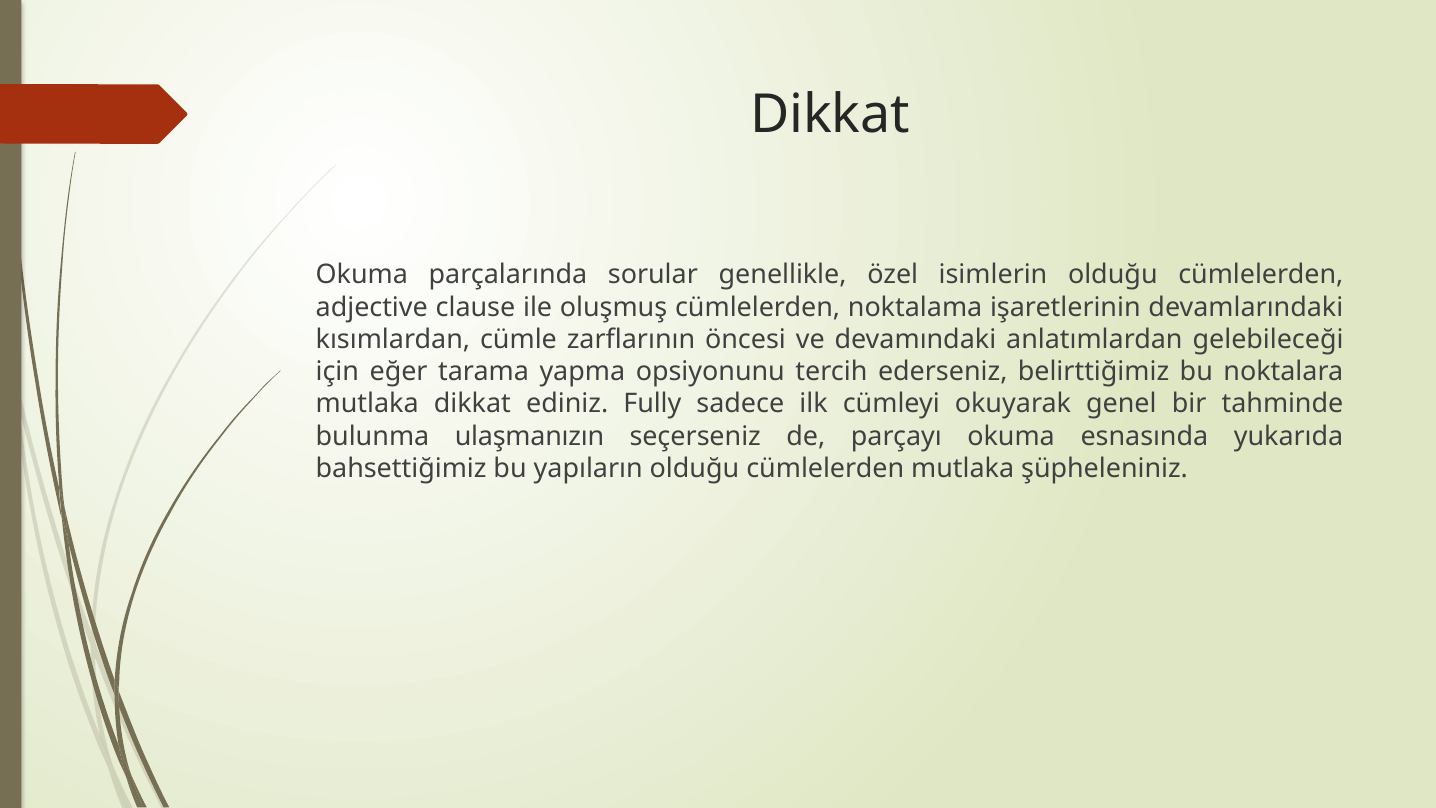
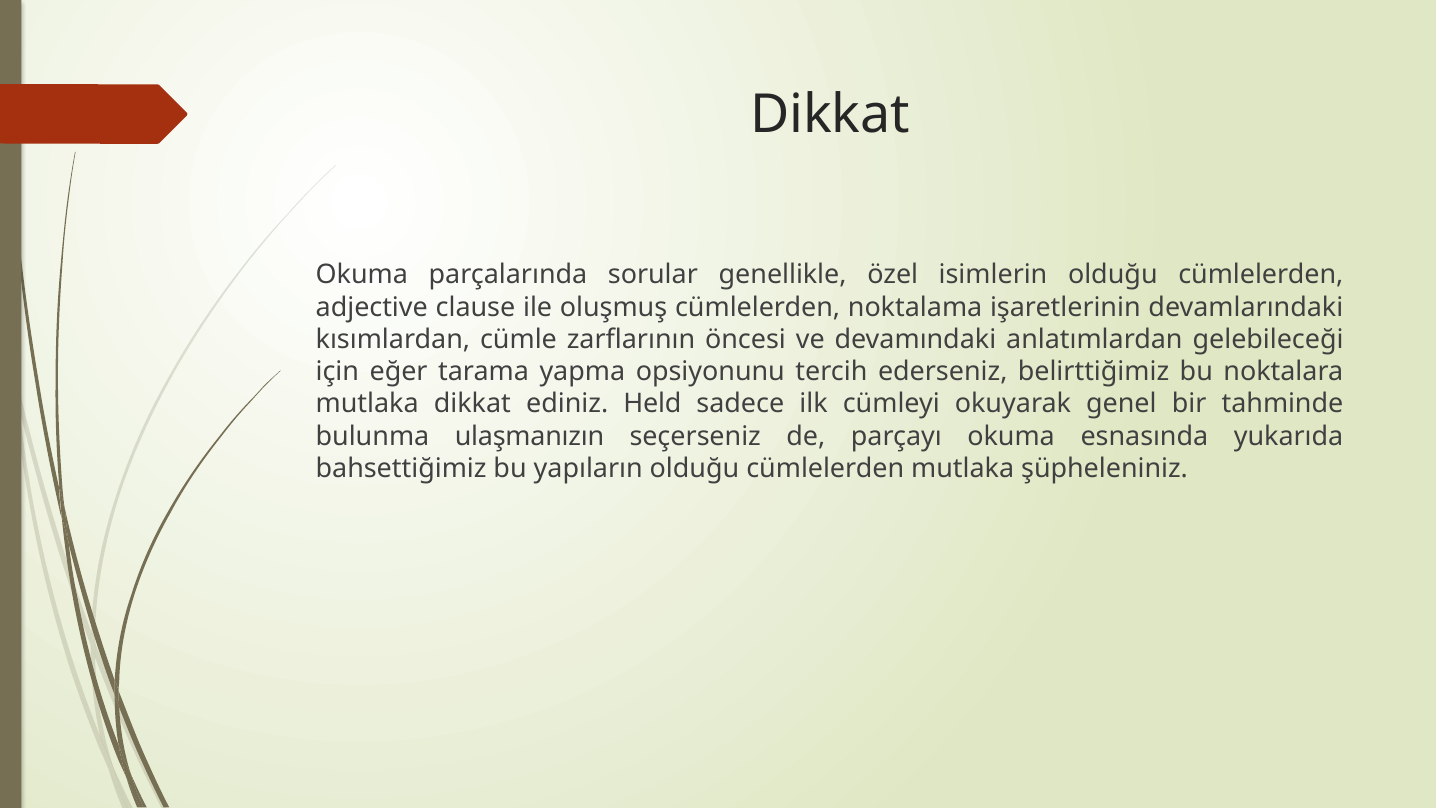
Fully: Fully -> Held (652, 404)
